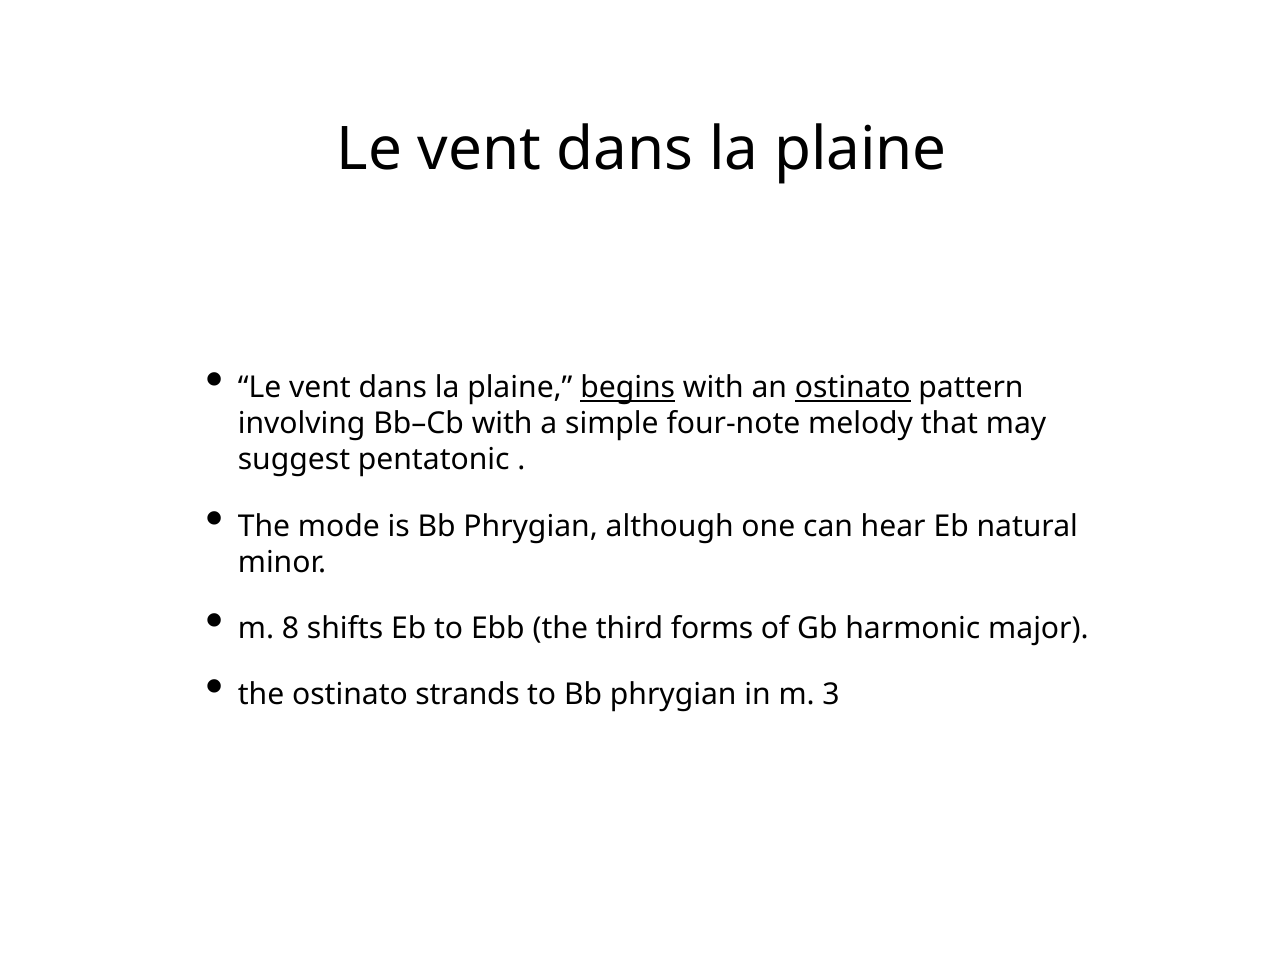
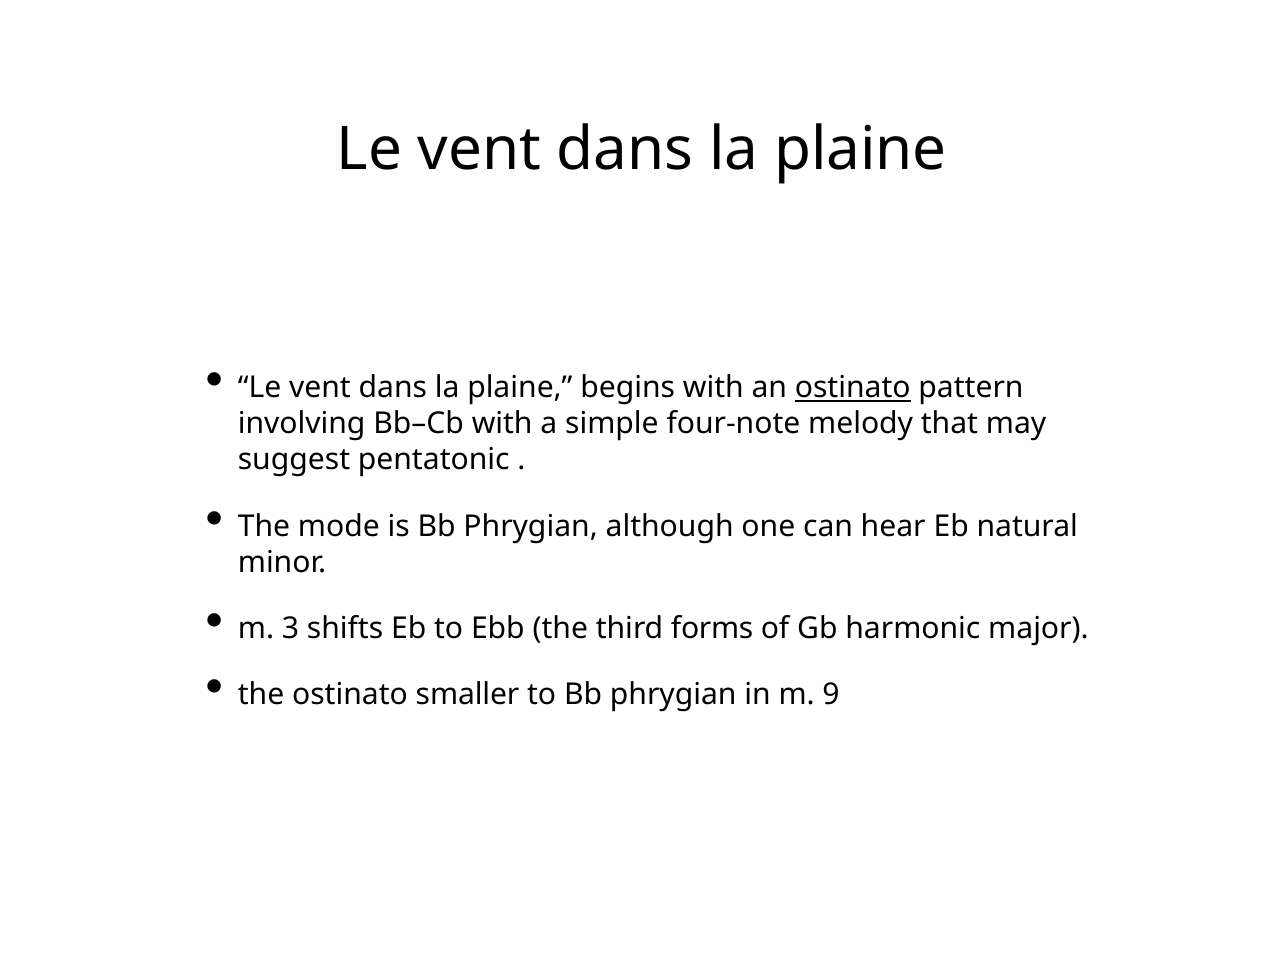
begins underline: present -> none (628, 388)
8: 8 -> 3 (290, 629)
strands: strands -> smaller (468, 695)
3: 3 -> 9 (831, 695)
